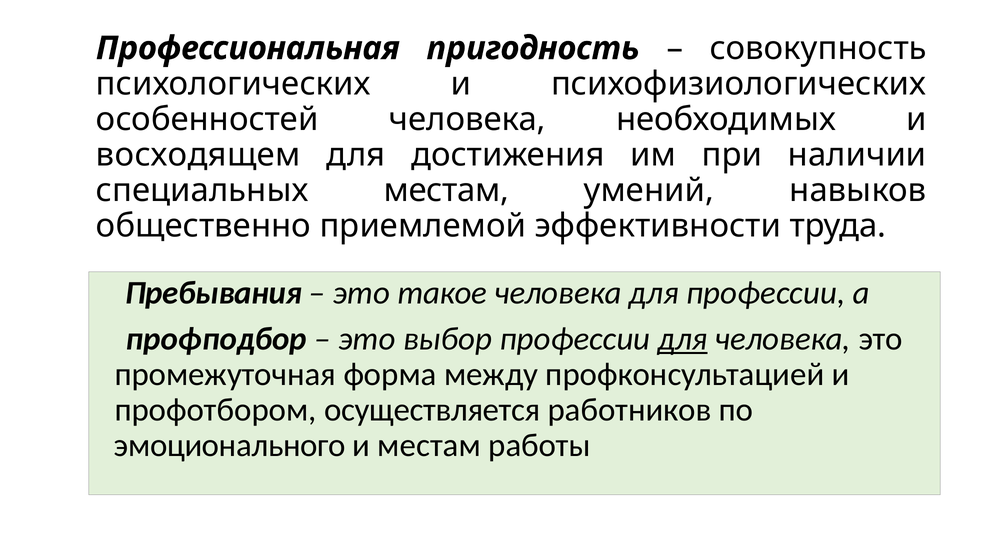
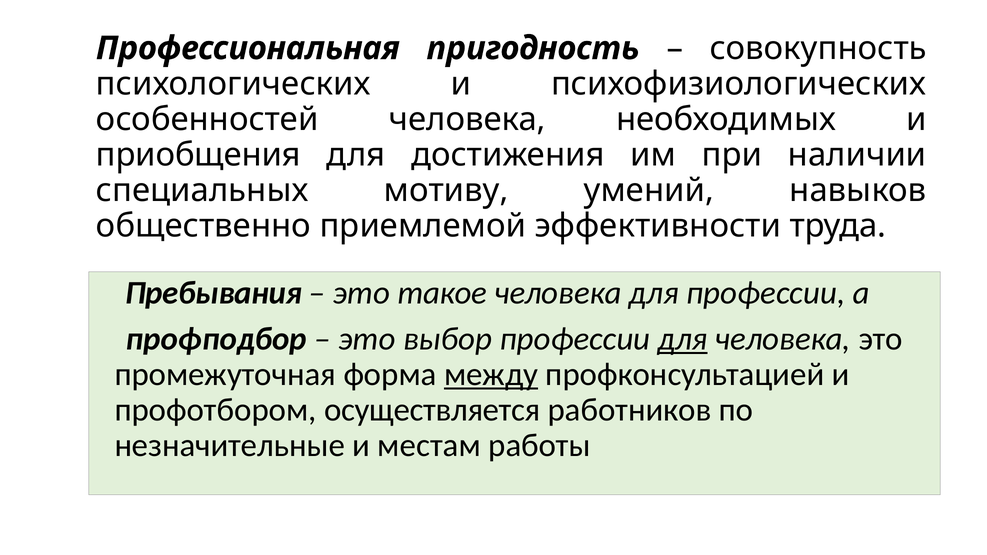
восходящем: восходящем -> приобщения (198, 155)
специальных местам: местам -> мотиву (446, 191)
между underline: none -> present (491, 375)
эмоционального: эмоционального -> незначительные (230, 446)
